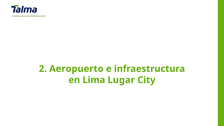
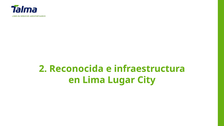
Aeropuerto: Aeropuerto -> Reconocida (76, 69)
